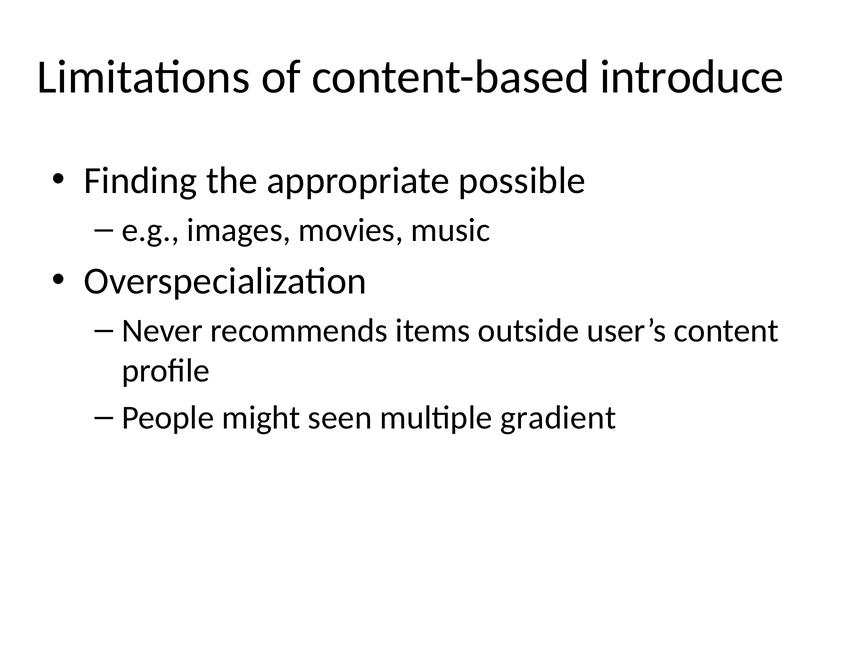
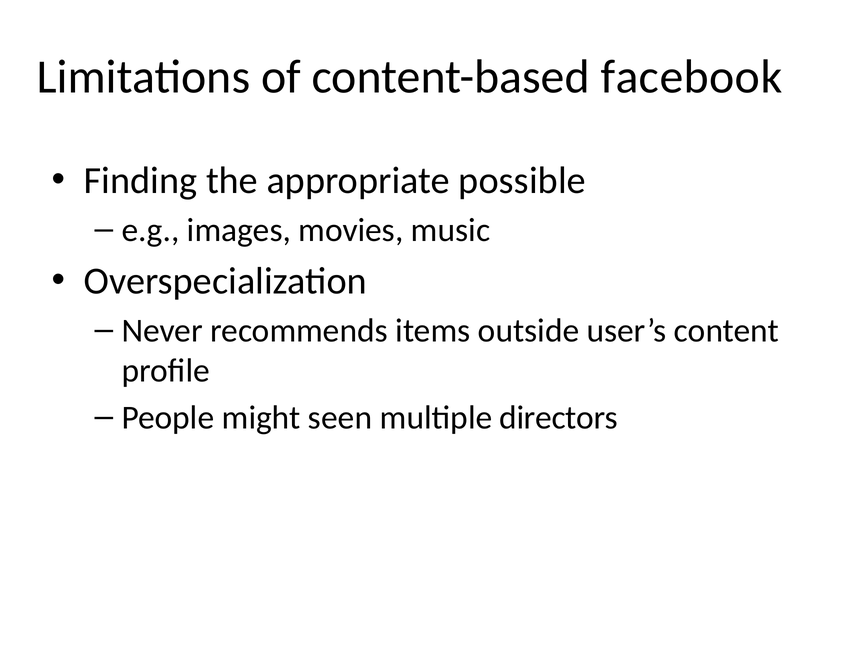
introduce: introduce -> facebook (691, 77)
gradient: gradient -> directors (559, 417)
